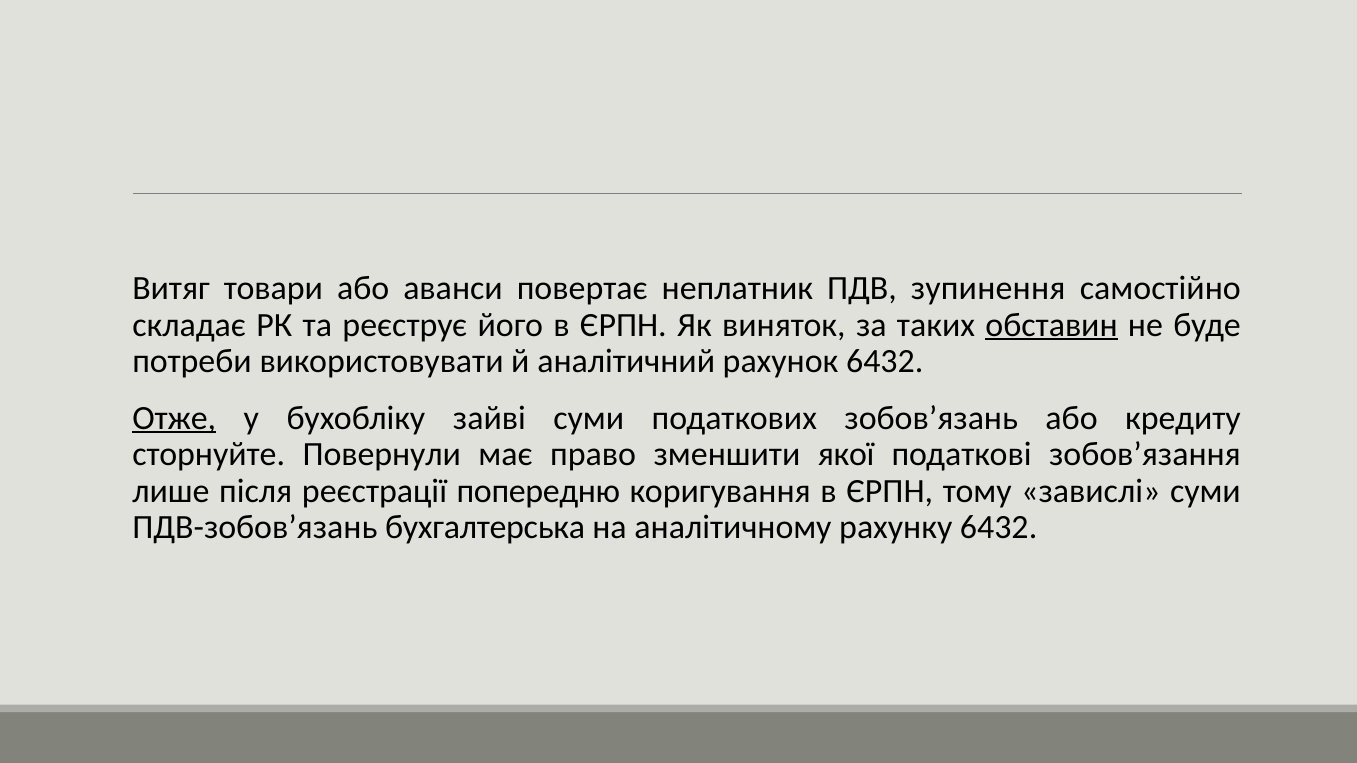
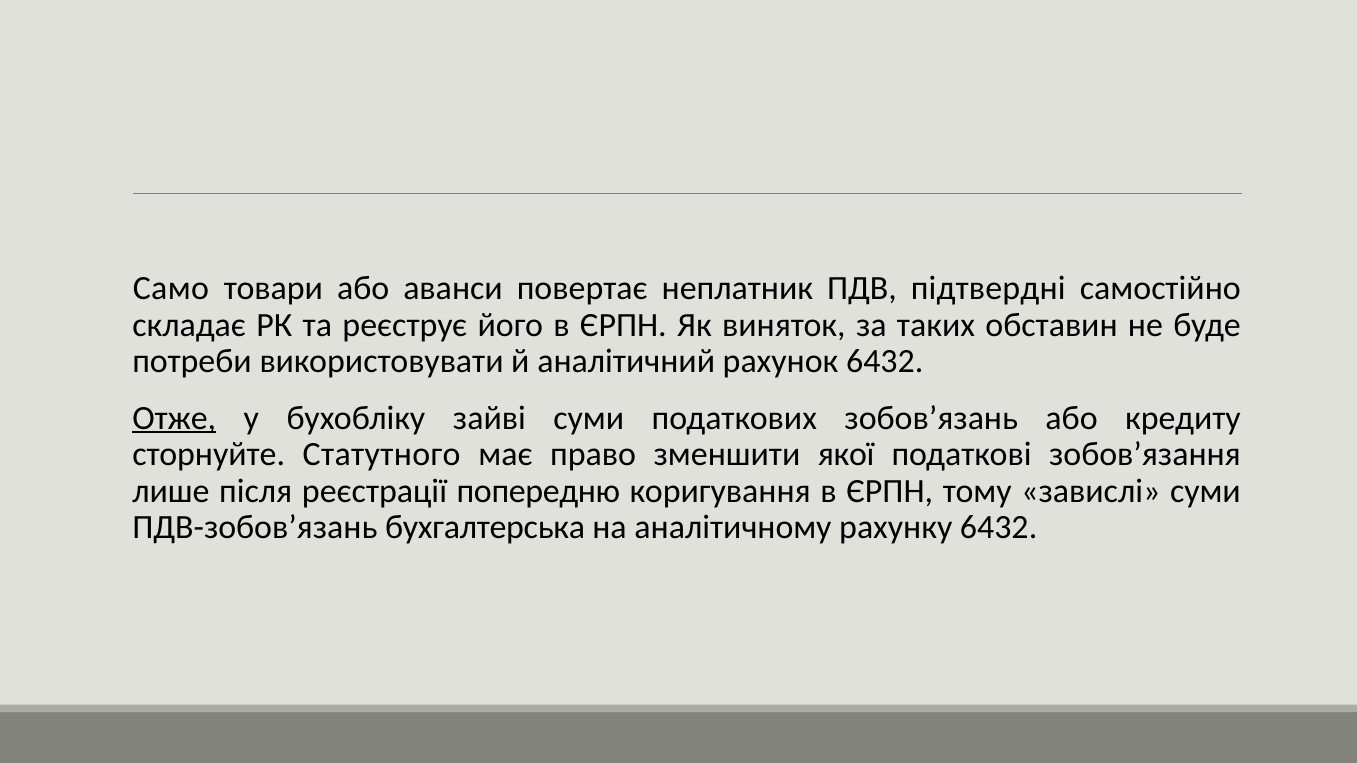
Витяг: Витяг -> Само (171, 288)
зупинення: зупинення -> підтвердні (988, 288)
обставин underline: present -> none (1052, 325)
Повернули: Повернули -> Статутного (382, 455)
